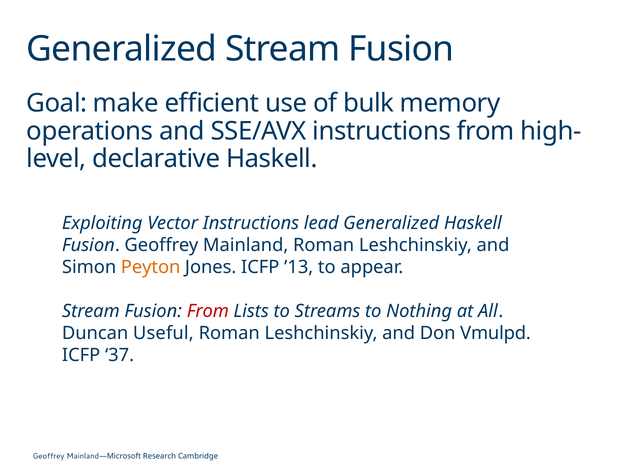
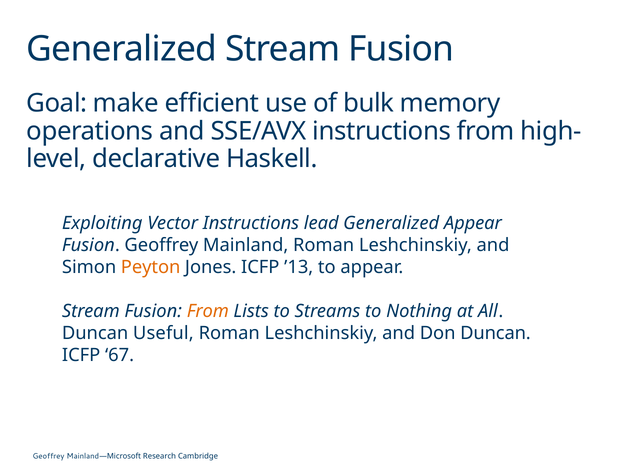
Generalized Haskell: Haskell -> Appear (473, 223)
From colour: red -> orange (208, 311)
Don Vmulpd: Vmulpd -> Duncan (495, 333)
37: 37 -> 67 (120, 355)
